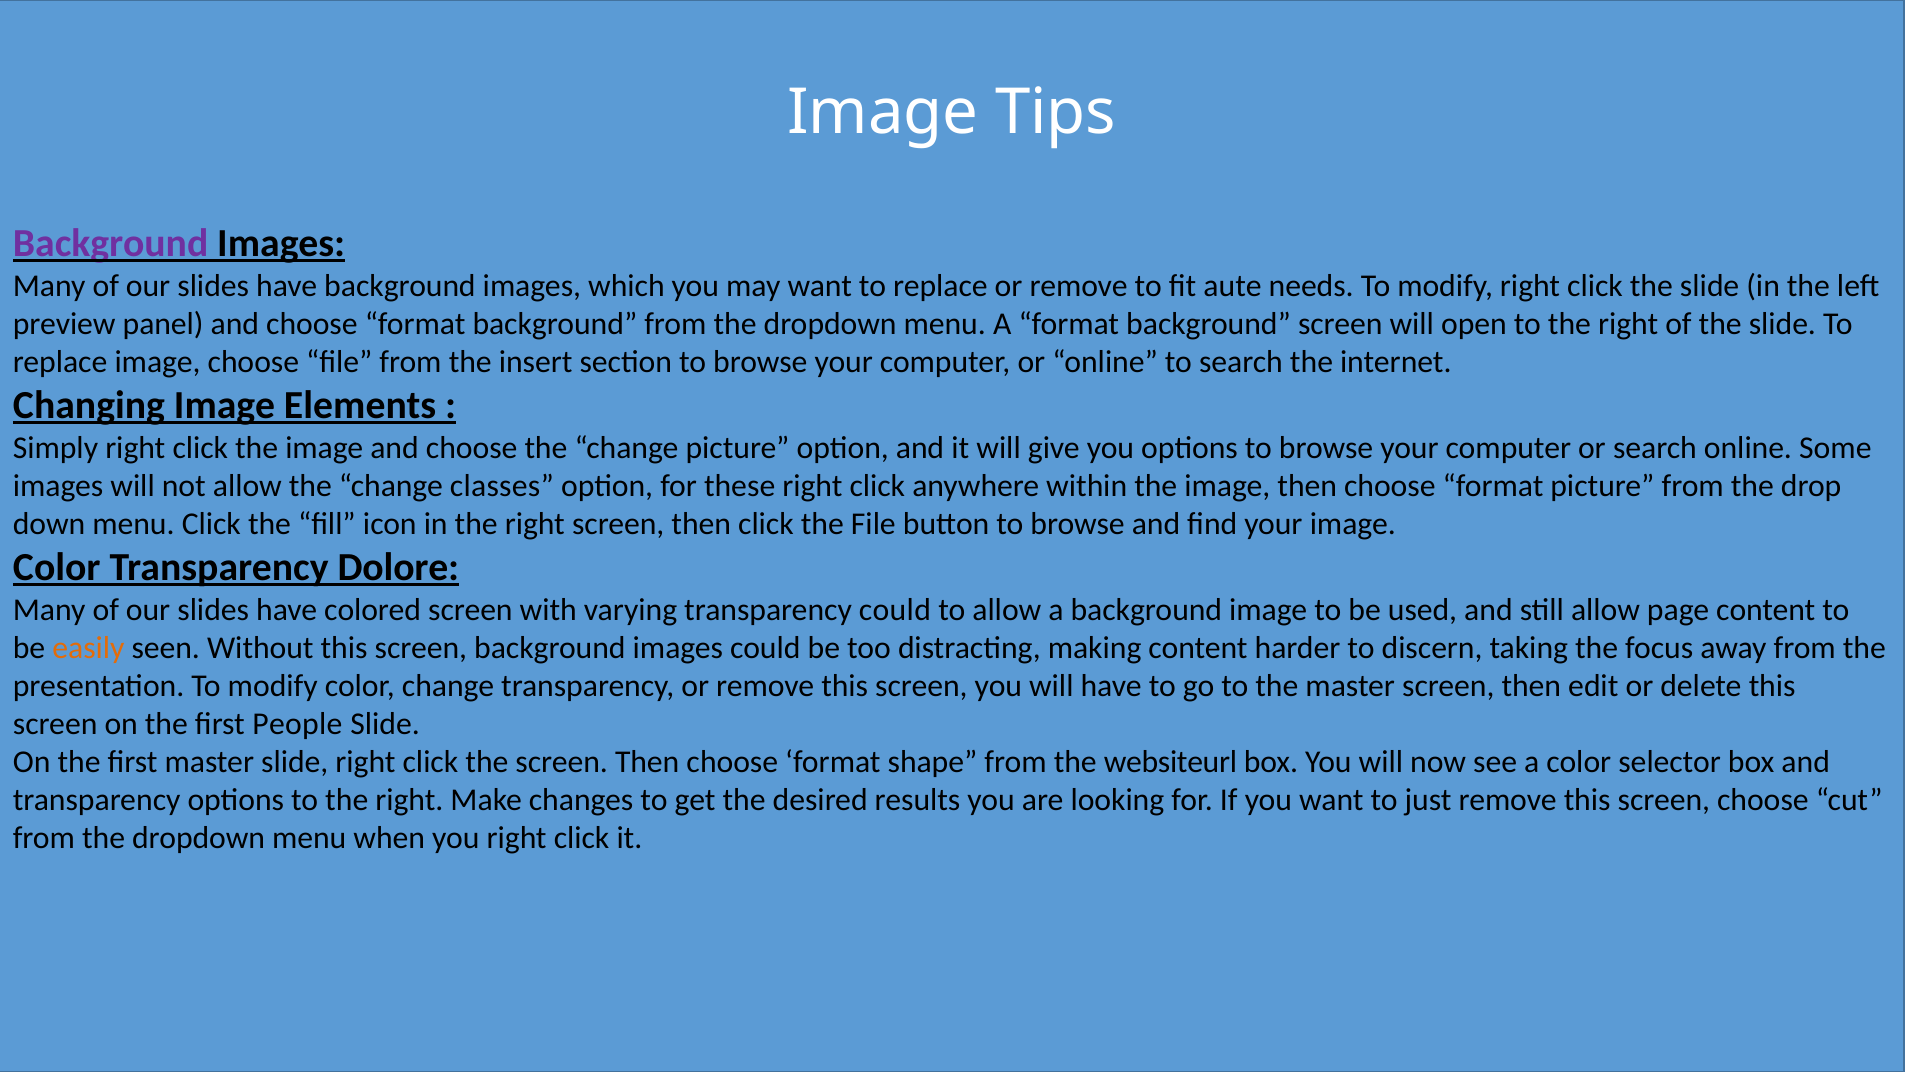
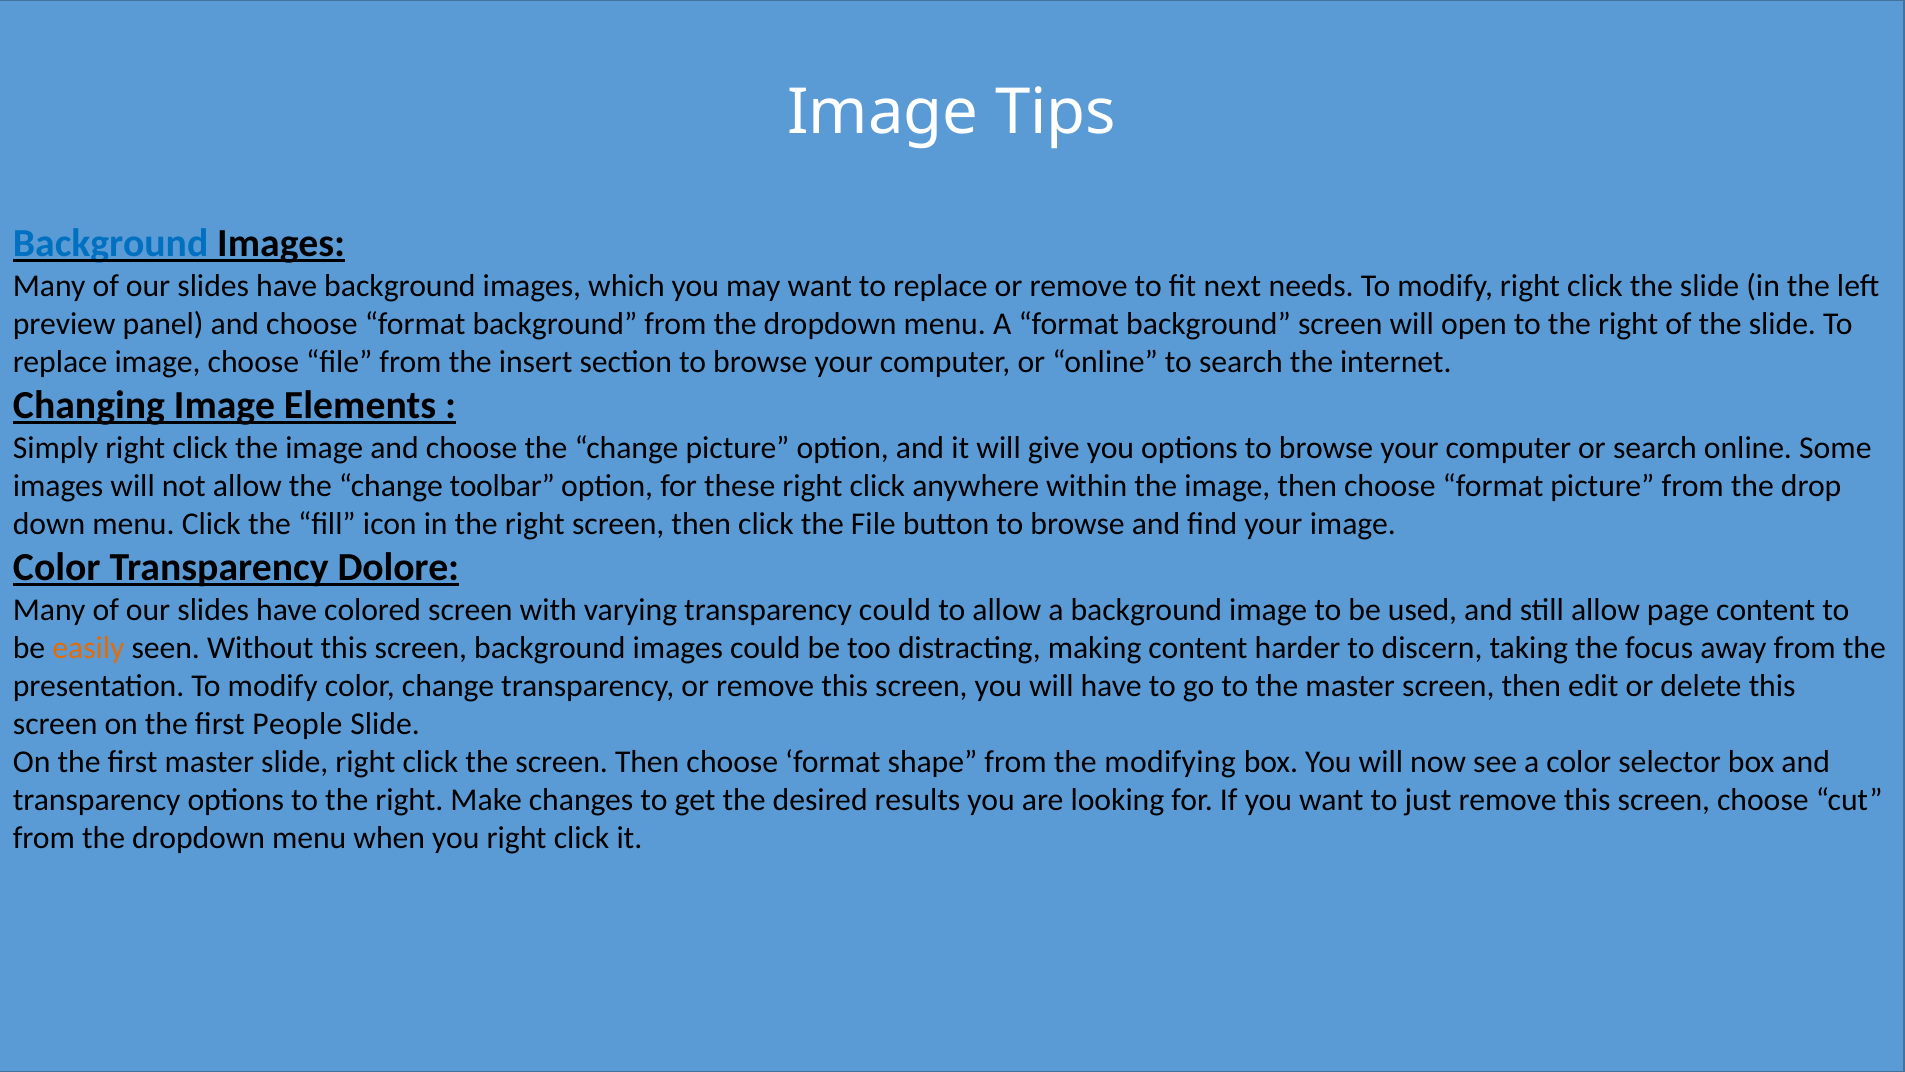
Background colour: purple -> blue (111, 243)
aute: aute -> next (1232, 286)
classes: classes -> toolbar (502, 486)
websiteurl: websiteurl -> modifying (1170, 762)
